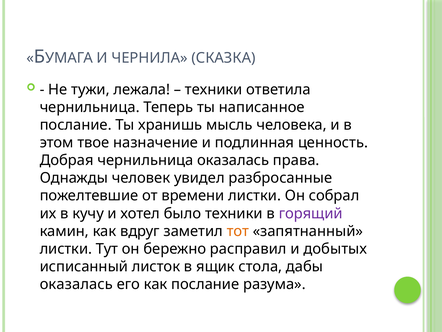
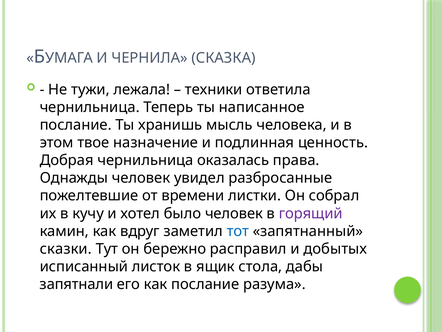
было техники: техники -> человек (234, 213)
тот colour: orange -> blue (238, 231)
листки: листки -> сказки (66, 249)
оказалась: оказалась -> запятнали (76, 284)
